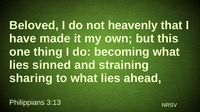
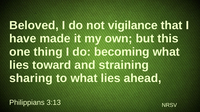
heavenly: heavenly -> vigilance (133, 25)
sinned: sinned -> toward (52, 65)
